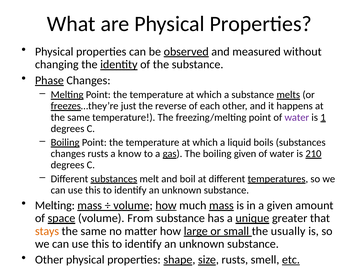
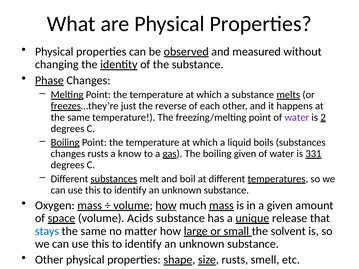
1: 1 -> 2 (323, 117)
210: 210 -> 331 (313, 154)
Melting: Melting -> Oxygen (55, 205)
From: From -> Acids (140, 218)
greater: greater -> release (290, 218)
stays colour: orange -> blue (47, 231)
usually: usually -> solvent (288, 231)
etc underline: present -> none (291, 260)
